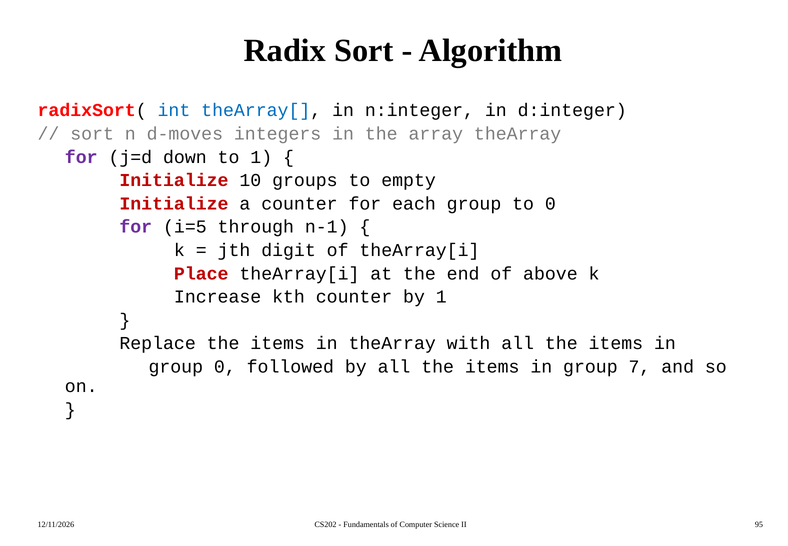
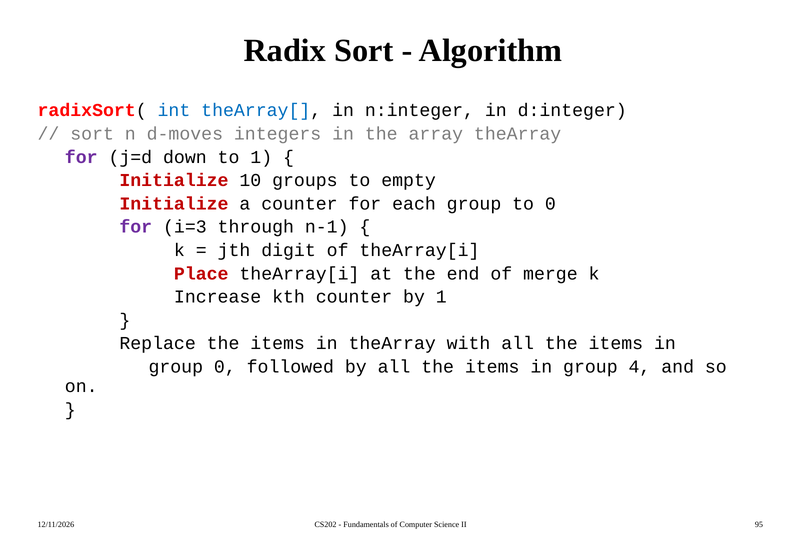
i=5: i=5 -> i=3 (185, 227)
above: above -> merge (550, 273)
7: 7 -> 4 (639, 366)
